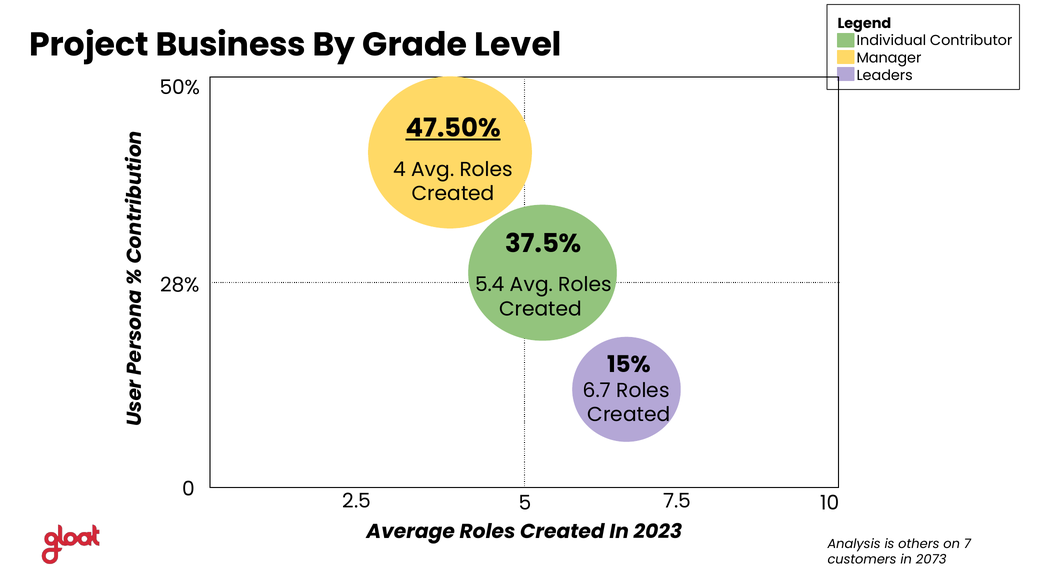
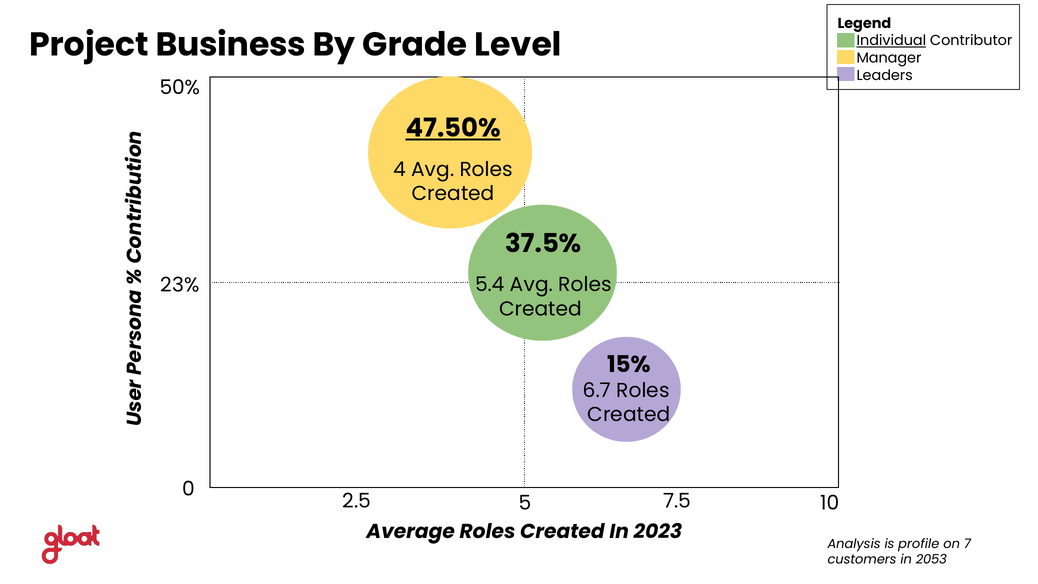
Individual underline: none -> present (891, 41)
28%: 28% -> 23% (180, 285)
others: others -> profile (919, 544)
2073: 2073 -> 2053 (931, 559)
